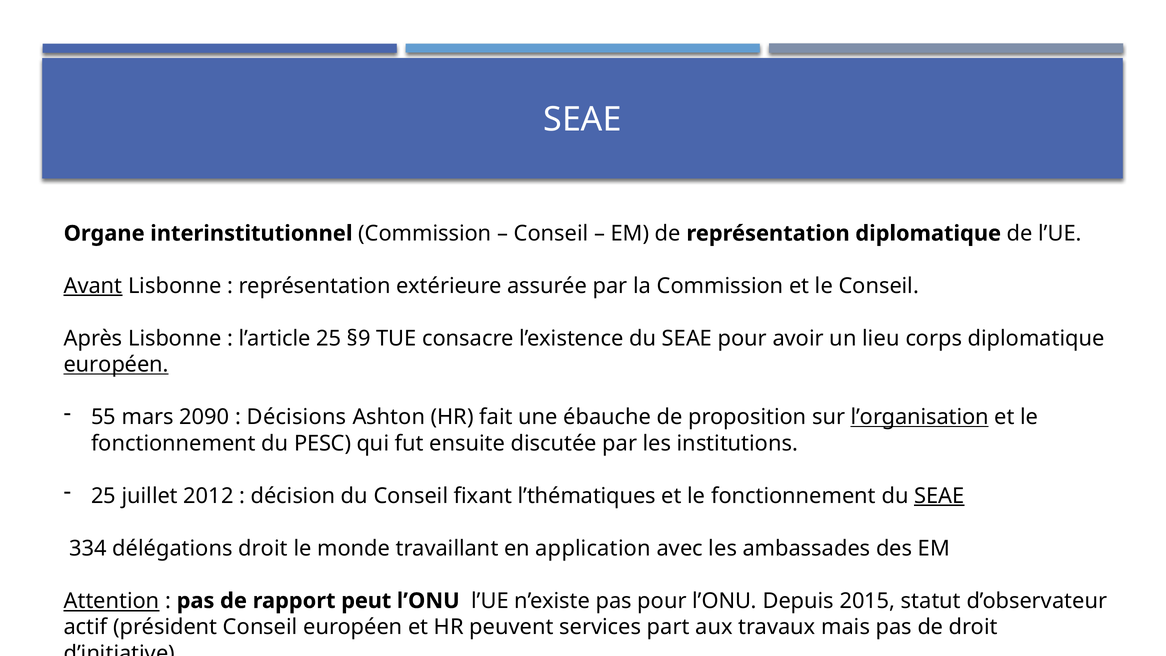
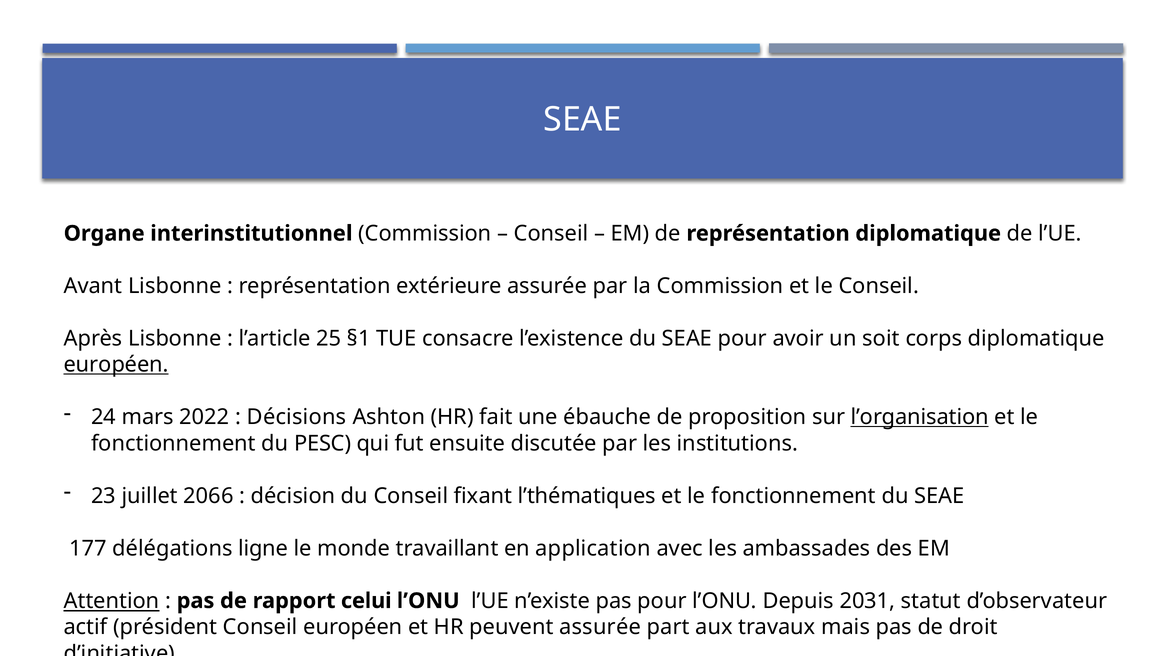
Avant underline: present -> none (93, 286)
§9: §9 -> §1 (359, 338)
lieu: lieu -> soit (881, 338)
55: 55 -> 24 (104, 417)
2090: 2090 -> 2022 (204, 417)
25: 25 -> 23 (104, 496)
2012: 2012 -> 2066 (208, 496)
SEAE underline: present -> none (939, 496)
334: 334 -> 177 (88, 548)
délégations droit: droit -> ligne (263, 548)
peut: peut -> celui (366, 601)
2015: 2015 -> 2031 (867, 601)
peuvent services: services -> assurée (600, 627)
